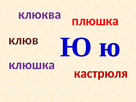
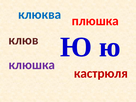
клюква colour: purple -> blue (40, 14)
